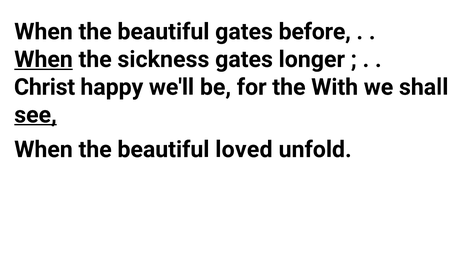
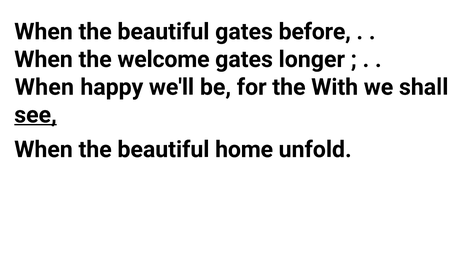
When underline: present -> none (44, 59)
sickness: sickness -> welcome (164, 59)
Christ: Christ -> When (44, 87)
loved: loved -> home (244, 149)
